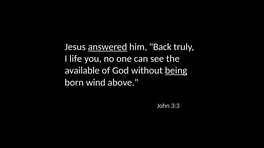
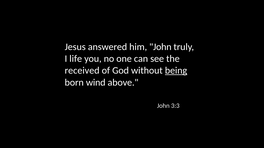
answered underline: present -> none (107, 47)
him Back: Back -> John (160, 47)
available: available -> received (82, 71)
